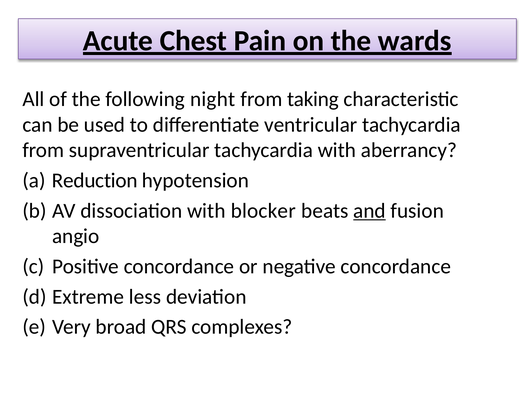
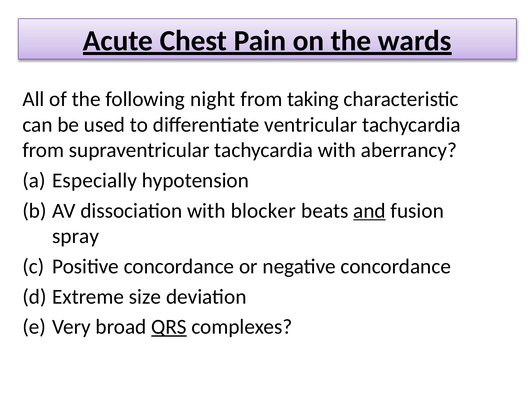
Reduction: Reduction -> Especially (95, 180)
angio: angio -> spray (76, 236)
less: less -> size (145, 297)
QRS underline: none -> present (169, 327)
